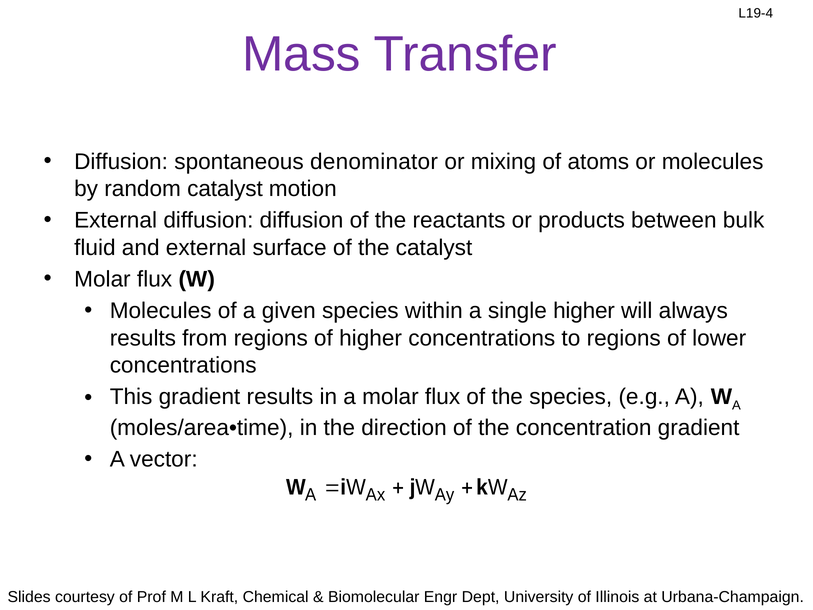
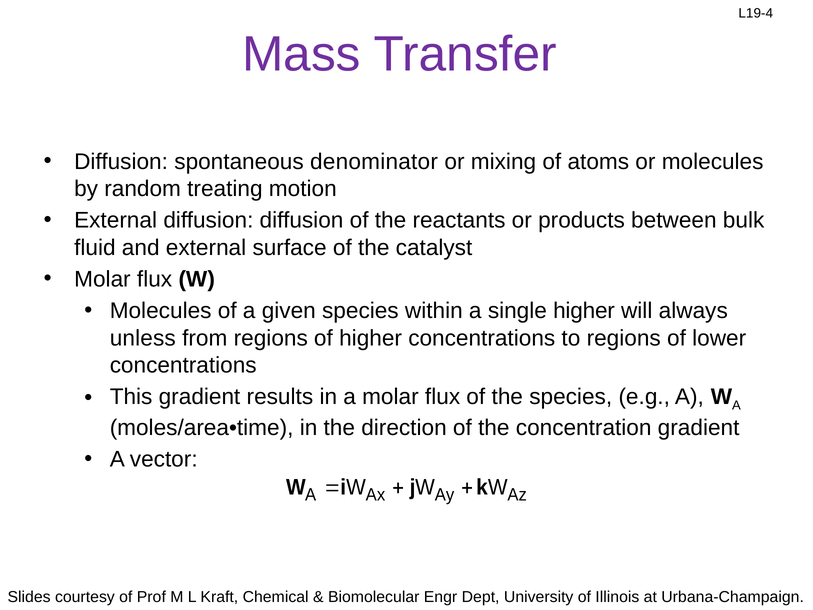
random catalyst: catalyst -> treating (225, 189)
results: results -> unless (143, 338)
